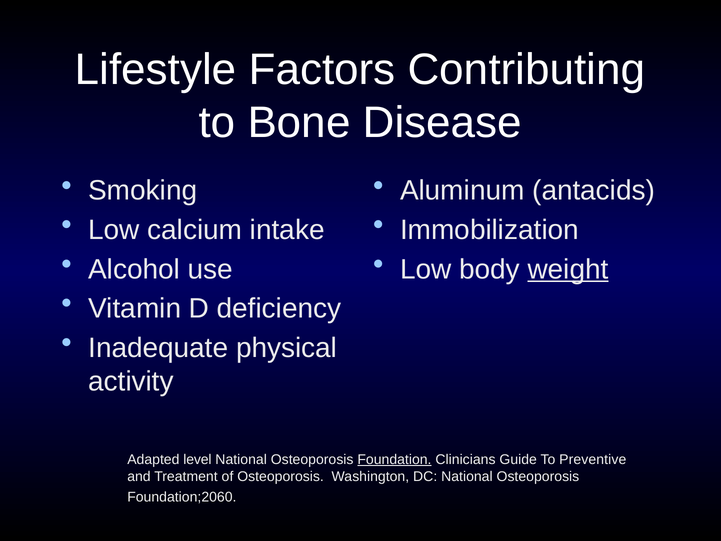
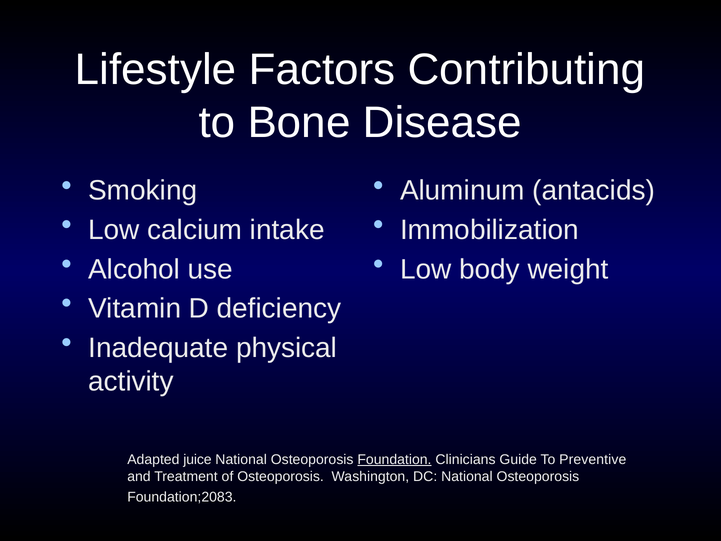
weight underline: present -> none (568, 269)
level: level -> juice (197, 459)
Foundation;2060: Foundation;2060 -> Foundation;2083 (182, 497)
